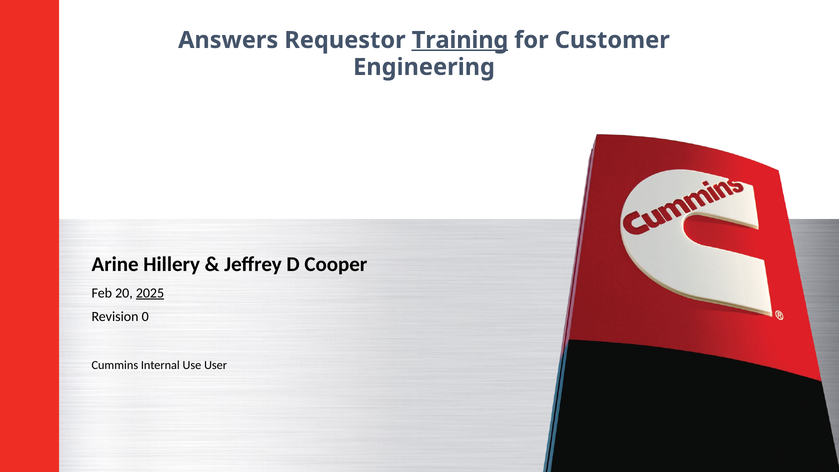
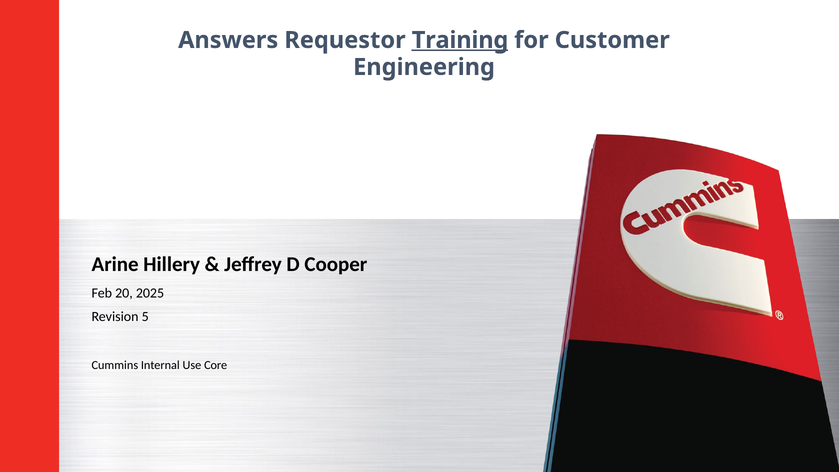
2025 underline: present -> none (150, 293)
0: 0 -> 5 (145, 317)
User: User -> Core (216, 365)
